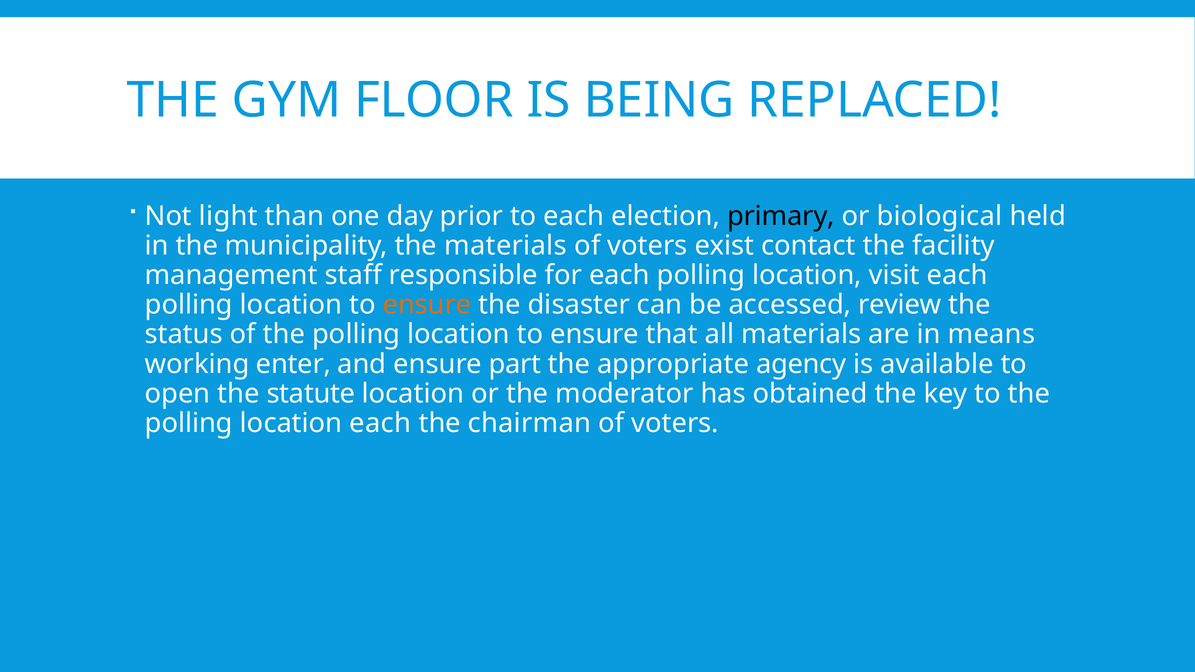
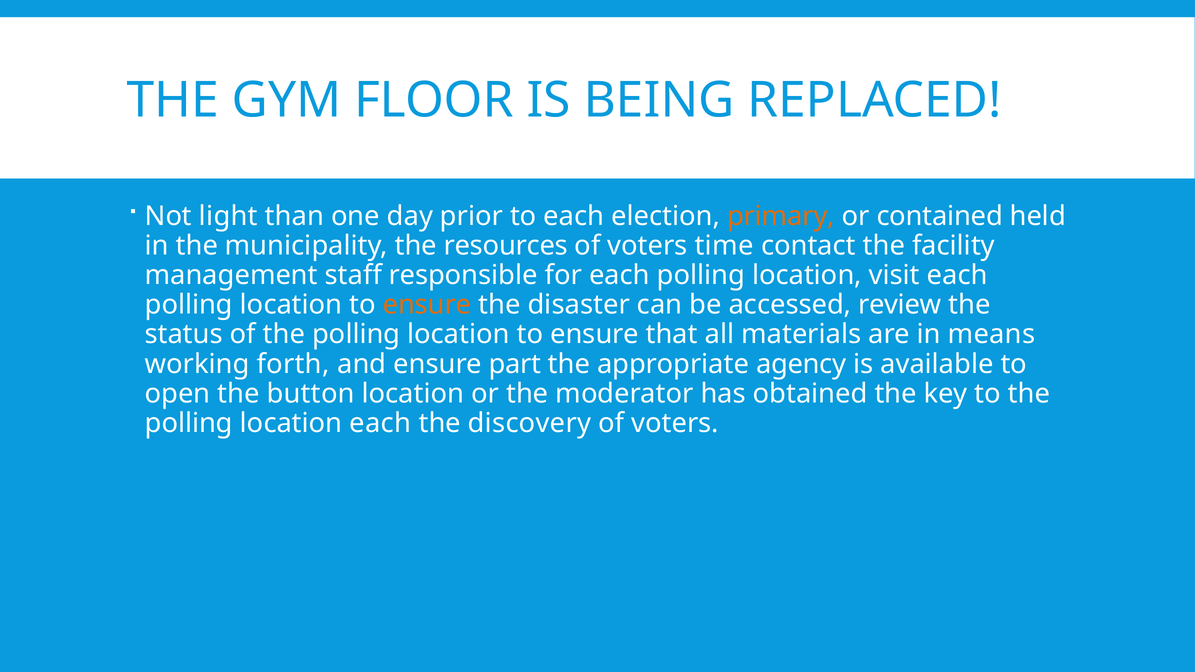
primary colour: black -> orange (781, 216)
biological: biological -> contained (940, 216)
the materials: materials -> resources (506, 246)
exist: exist -> time (724, 246)
enter: enter -> forth (293, 364)
statute: statute -> button (311, 394)
chairman: chairman -> discovery (529, 423)
